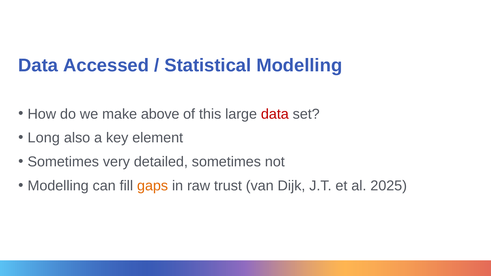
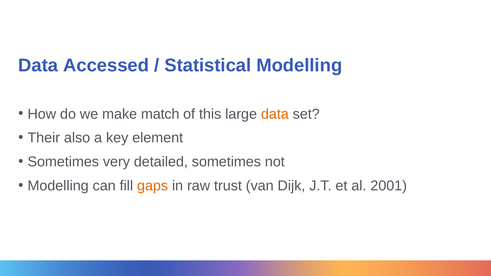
above: above -> match (160, 114)
data colour: red -> orange (275, 114)
Long: Long -> Their (44, 138)
2025: 2025 -> 2001 (389, 186)
